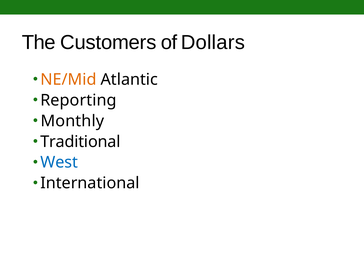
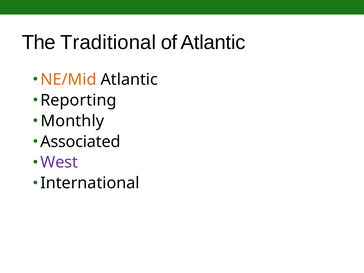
Customers: Customers -> Traditional (108, 42)
of Dollars: Dollars -> Atlantic (213, 42)
Traditional: Traditional -> Associated (80, 142)
West colour: blue -> purple (59, 162)
